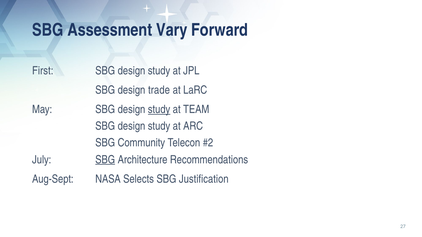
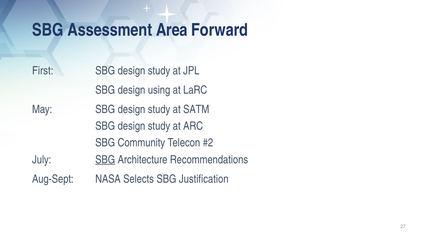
Vary: Vary -> Area (172, 30)
trade: trade -> using (159, 90)
study underline: present -> none (159, 110)
TEAM: TEAM -> SATM (196, 110)
